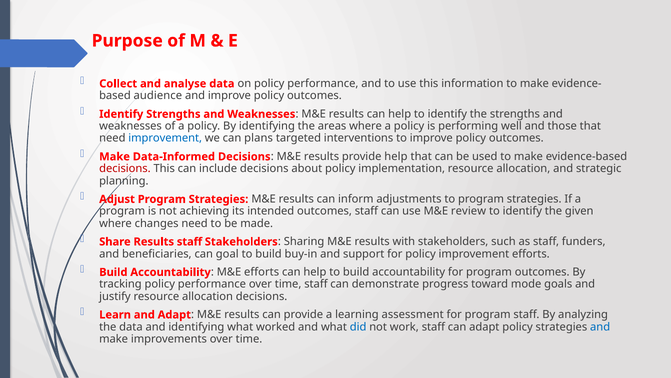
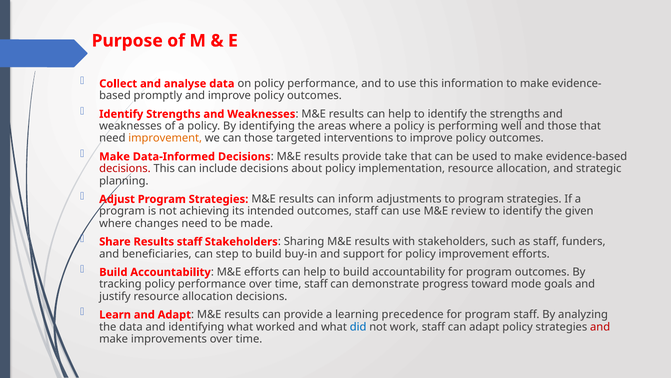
audience: audience -> promptly (158, 96)
improvement colour: blue -> orange (165, 138)
can plans: plans -> those (259, 138)
provide help: help -> take (396, 156)
goal: goal -> step (227, 253)
assessment: assessment -> precedence (413, 314)
and colour: blue -> red (600, 326)
